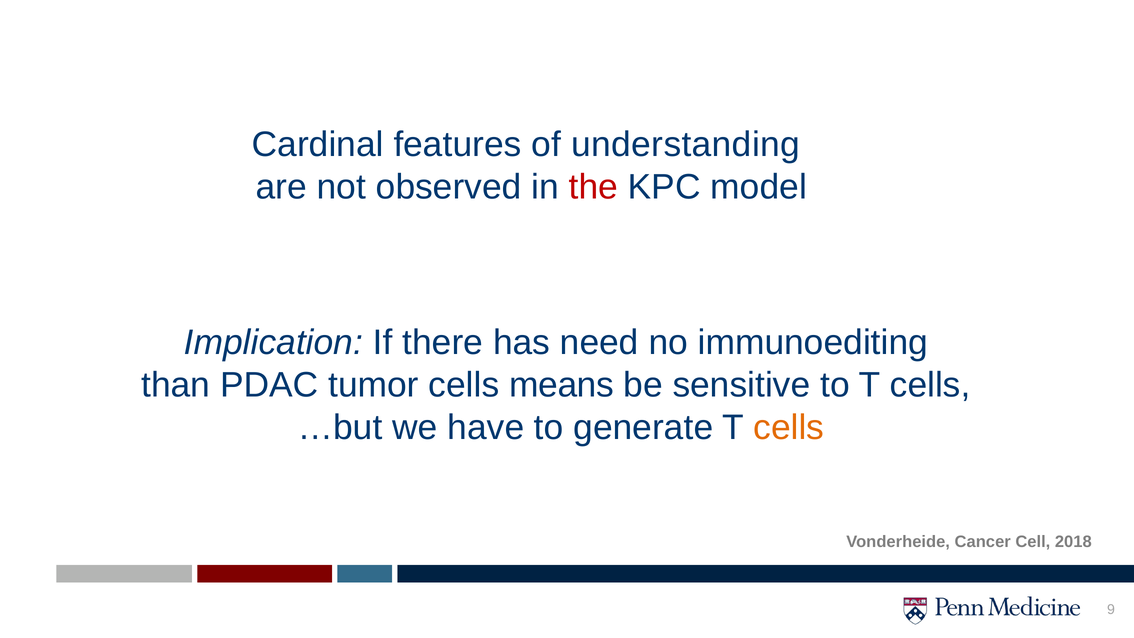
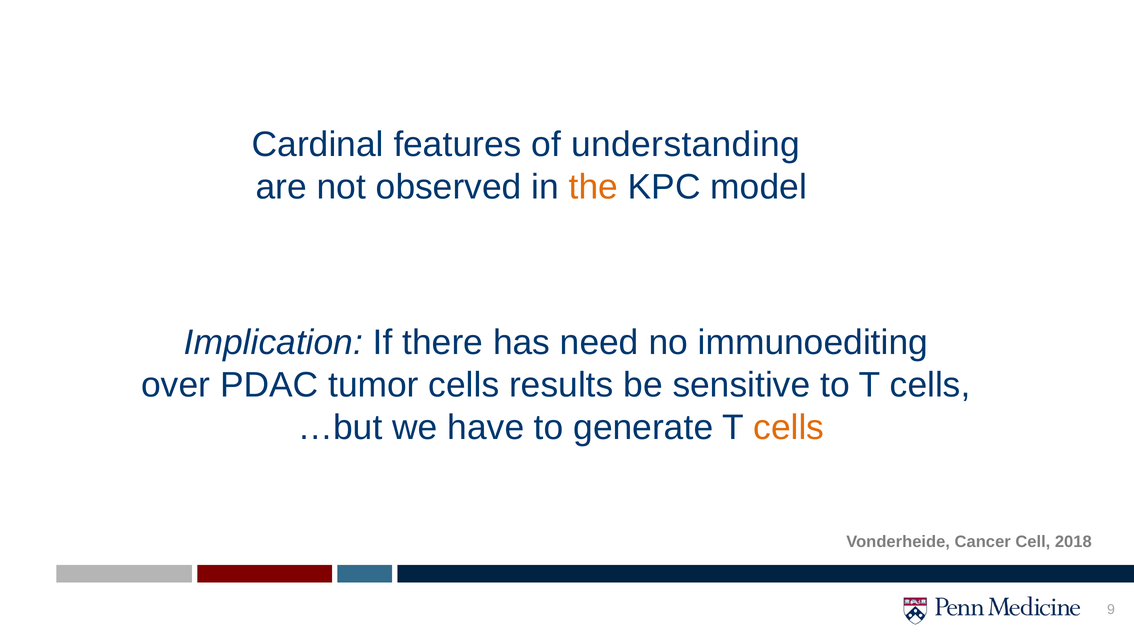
the colour: red -> orange (593, 187)
than: than -> over (176, 385)
means: means -> results (561, 385)
